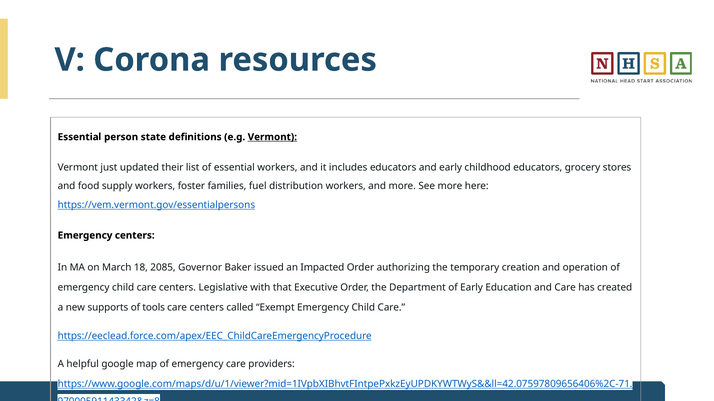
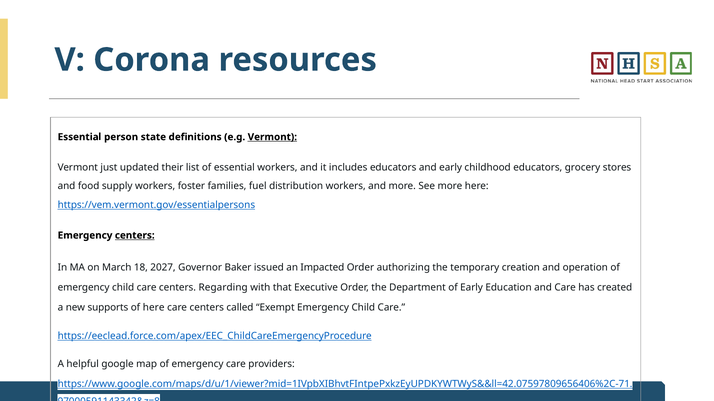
centers underline: none -> present (135, 236)
2085: 2085 -> 2027 (163, 268)
Legislative: Legislative -> Regarding (223, 288)
of tools: tools -> here (154, 308)
